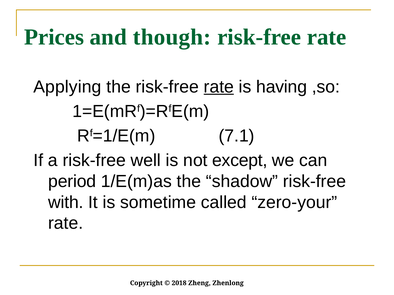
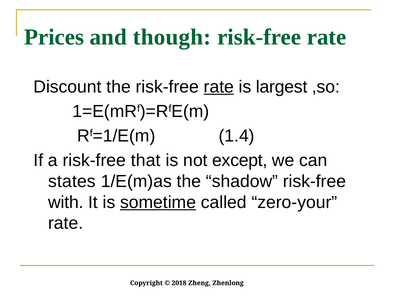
Applying: Applying -> Discount (67, 87)
having: having -> largest (282, 87)
7.1: 7.1 -> 1.4 (237, 136)
well: well -> that (146, 161)
period: period -> states (72, 182)
sometime underline: none -> present (158, 203)
